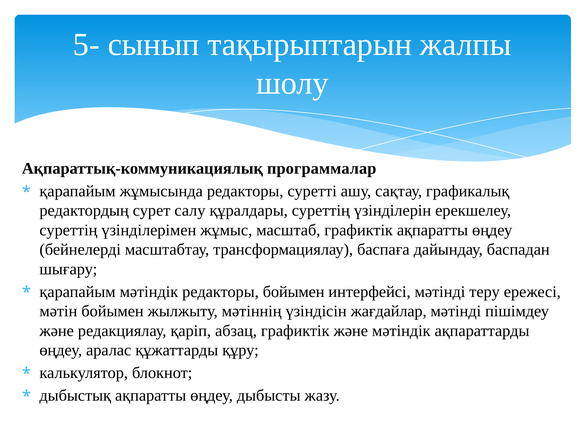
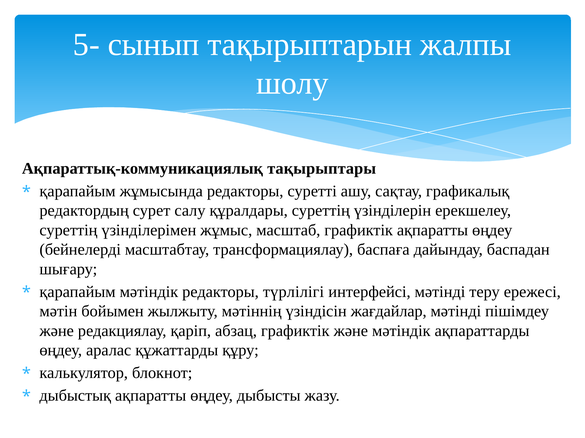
программалар: программалар -> тақырыптары (322, 169)
редакторы бойымен: бойымен -> түрлілігі (294, 292)
